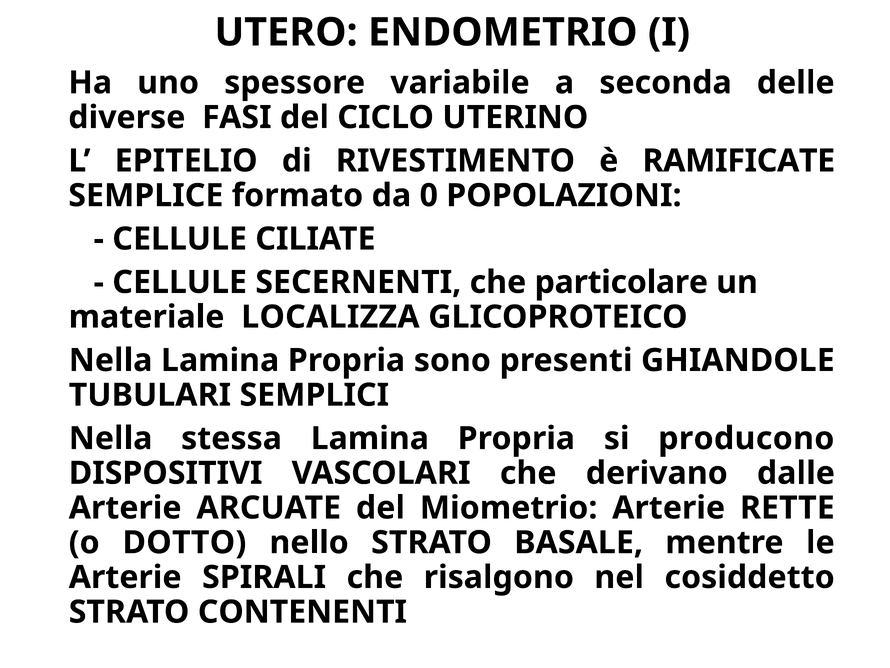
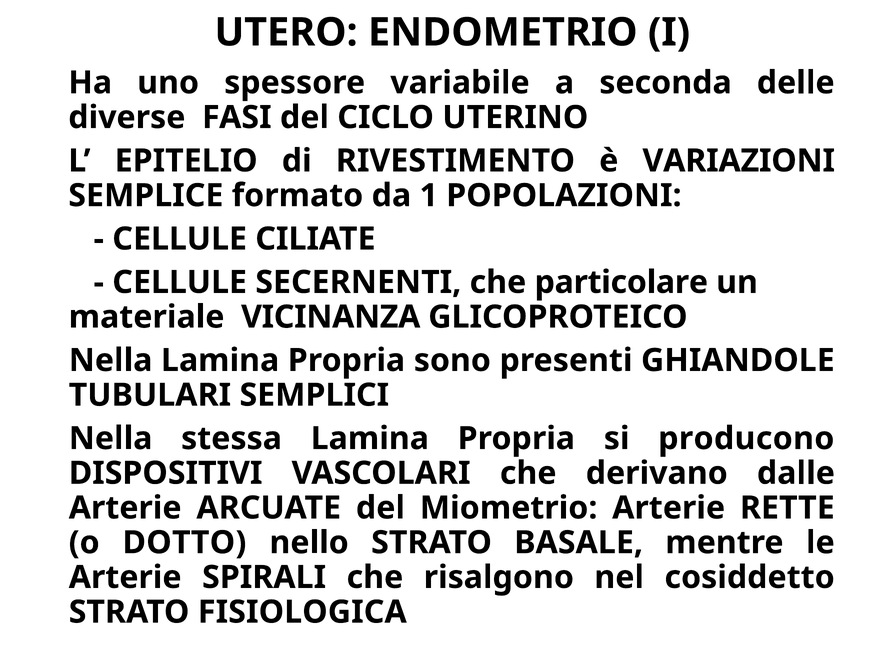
RAMIFICATE: RAMIFICATE -> VARIAZIONI (739, 161)
0: 0 -> 1 (429, 195)
LOCALIZZA: LOCALIZZA -> VICINANZA (331, 317)
CONTENENTI: CONTENENTI -> FISIOLOGICA (302, 612)
